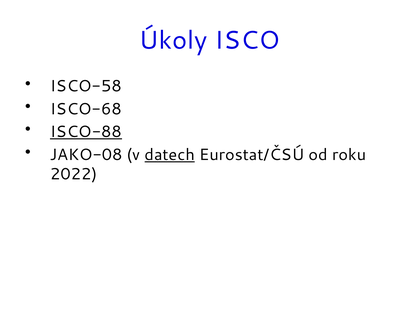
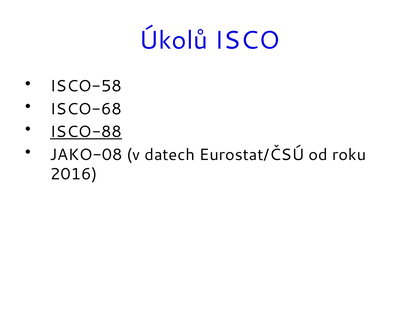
Úkoly: Úkoly -> Úkolů (173, 41)
datech underline: present -> none (170, 155)
2022: 2022 -> 2016 (74, 174)
